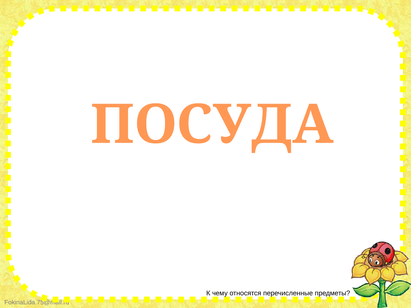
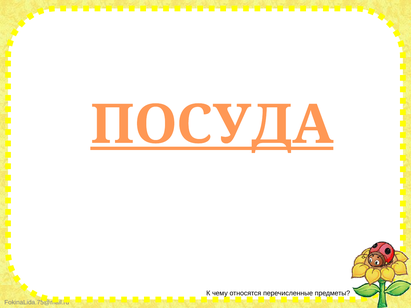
ПОСУДА underline: none -> present (212, 125)
